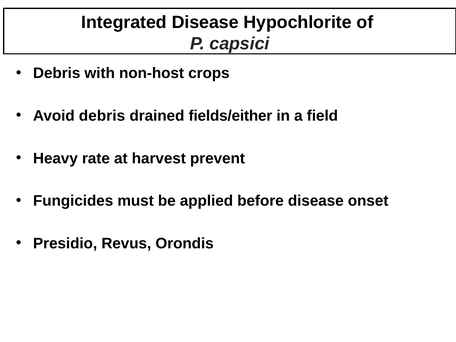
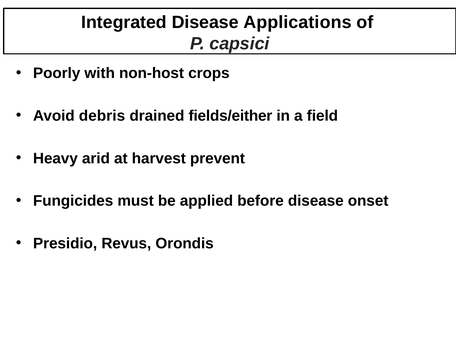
Hypochlorite: Hypochlorite -> Applications (297, 22)
Debris: Debris -> Poorly (57, 73)
rate: rate -> arid (96, 158)
